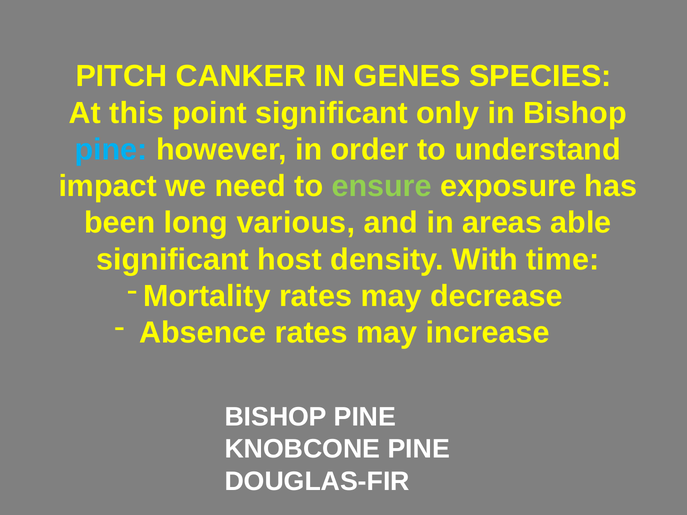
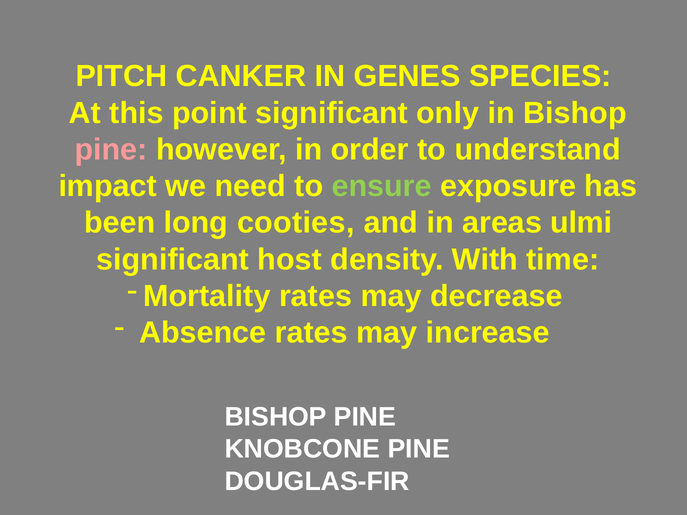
pine colour: light blue -> pink (111, 150)
various: various -> cooties (296, 223)
able: able -> ulmi (581, 223)
